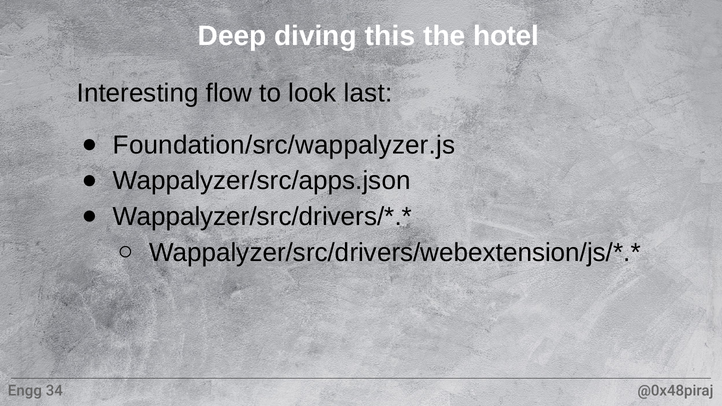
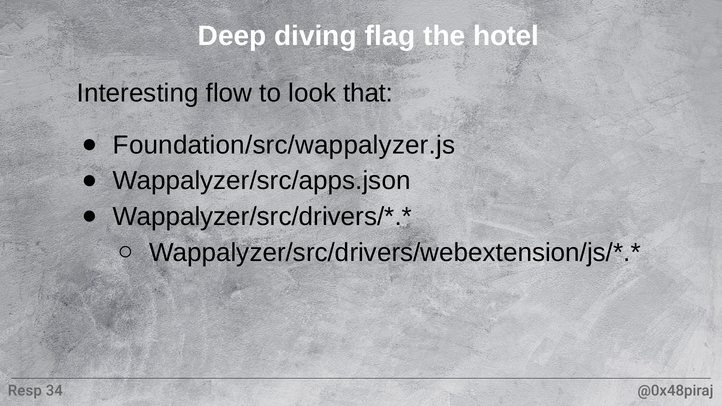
this: this -> flag (390, 36)
last: last -> that (368, 93)
Engg: Engg -> Resp (25, 391)
